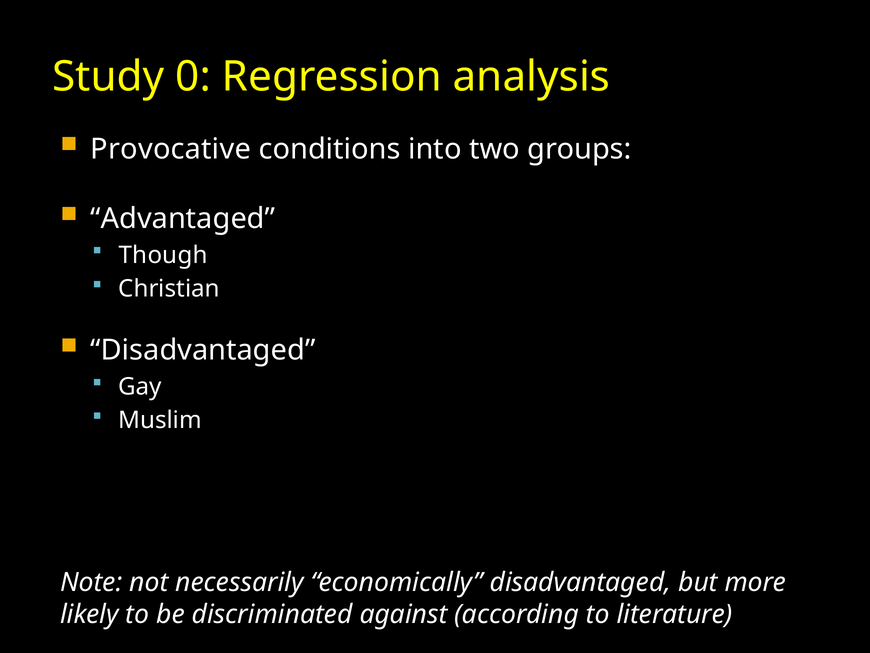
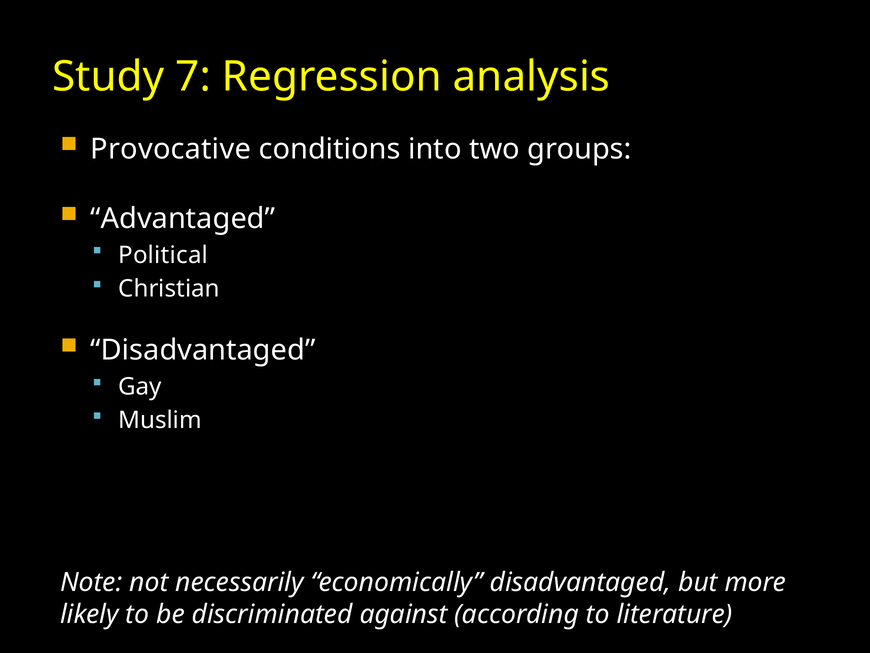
0: 0 -> 7 (193, 77)
Though: Though -> Political (163, 255)
